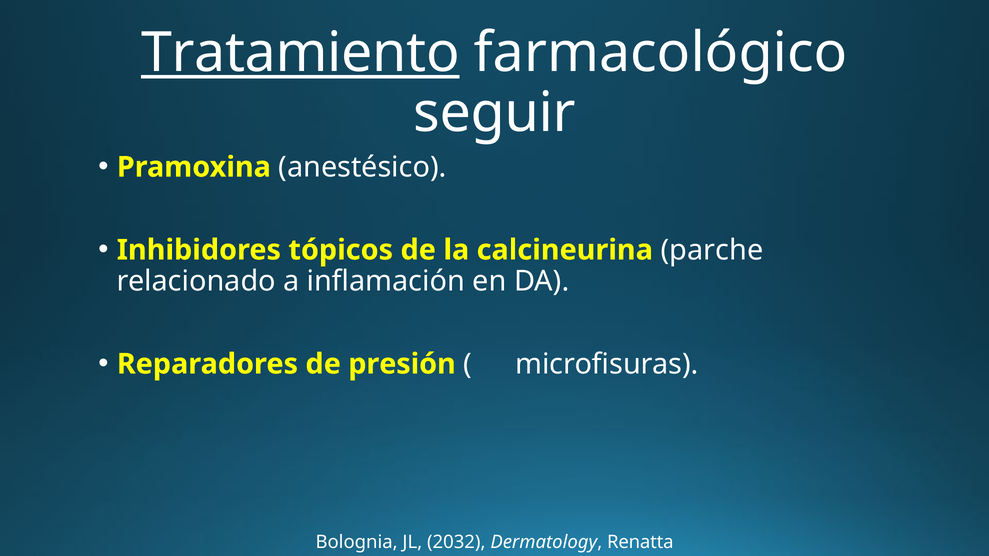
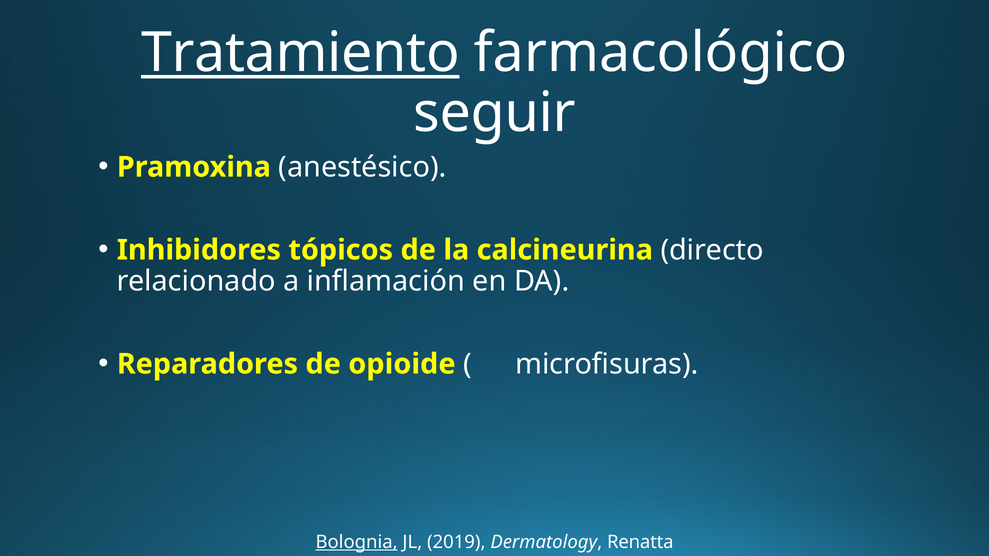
parche: parche -> directo (712, 250)
presión: presión -> opioide (402, 364)
Bolognia underline: none -> present (357, 542)
2032: 2032 -> 2019 (456, 542)
